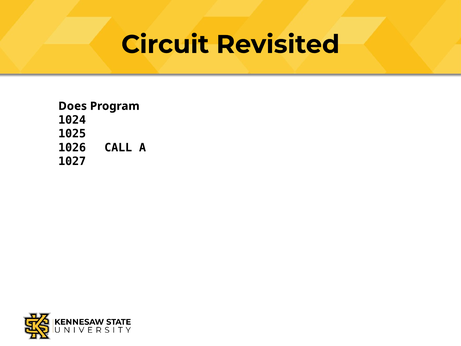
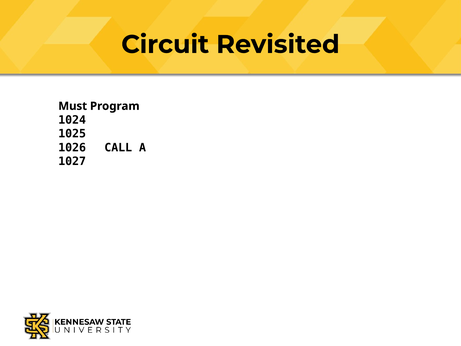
Does: Does -> Must (73, 106)
